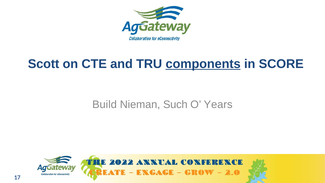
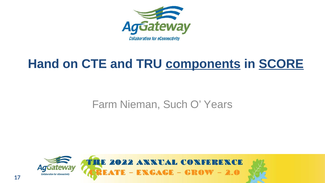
Scott: Scott -> Hand (44, 64)
SCORE underline: none -> present (281, 64)
Build: Build -> Farm (105, 104)
